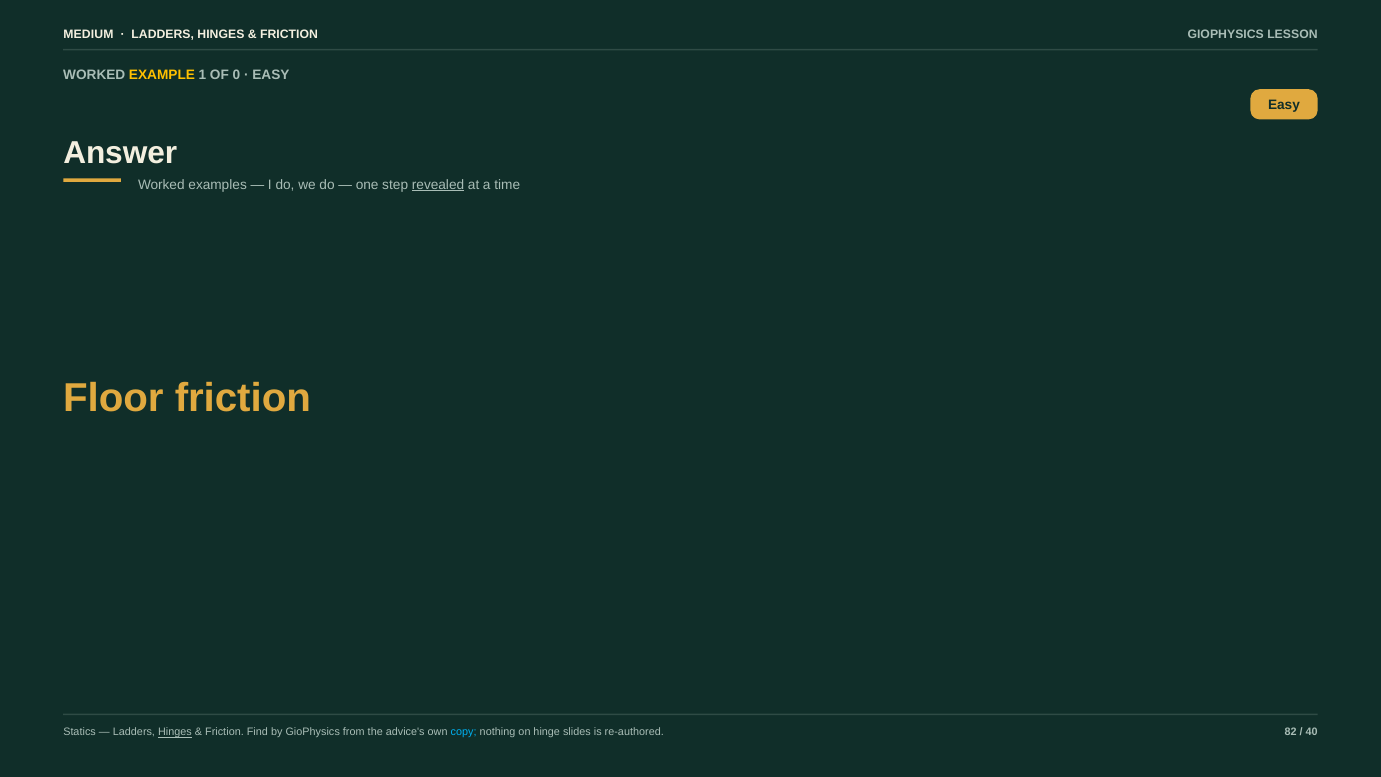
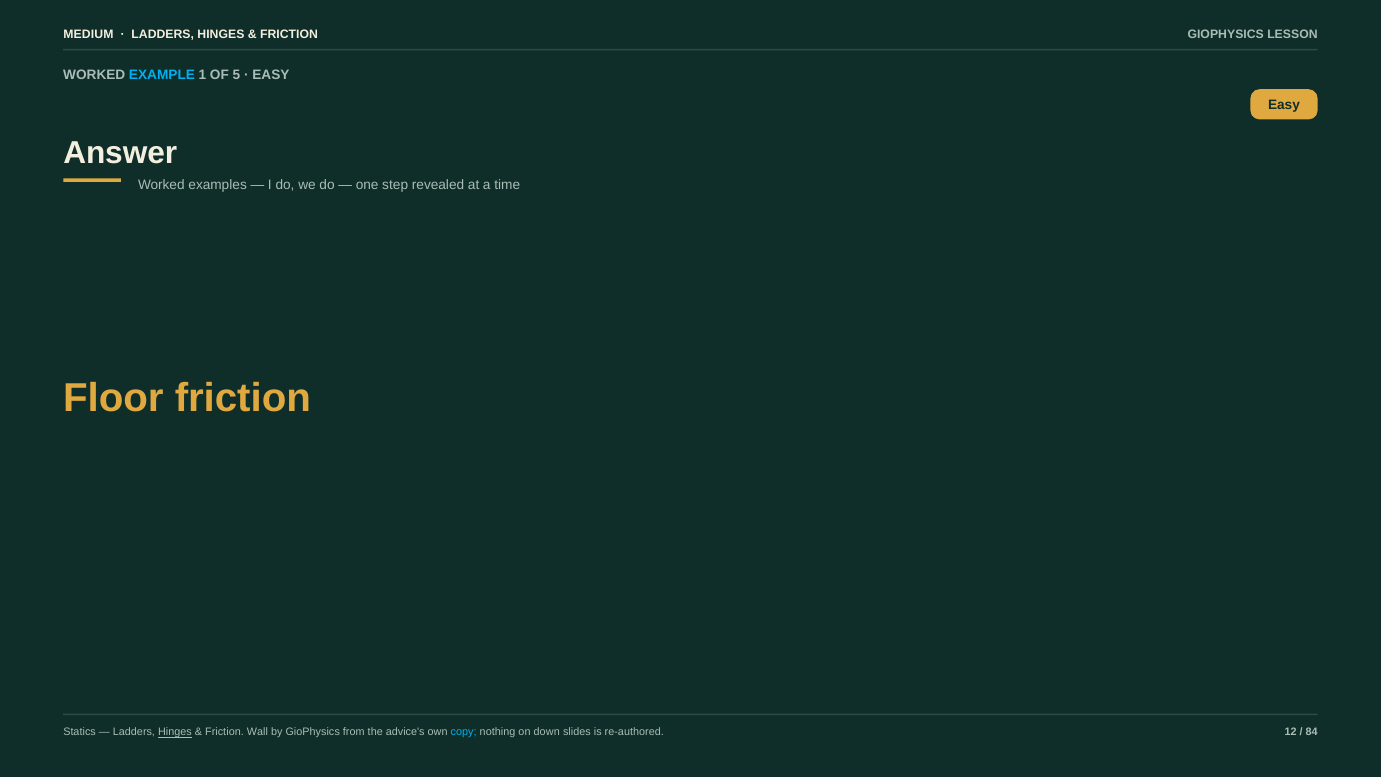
EXAMPLE colour: yellow -> light blue (162, 75)
0: 0 -> 5 (237, 75)
revealed underline: present -> none (438, 185)
Find: Find -> Wall (257, 732)
hinge: hinge -> down (547, 732)
82: 82 -> 12 (1291, 732)
40: 40 -> 84 (1312, 732)
